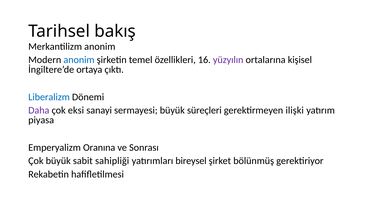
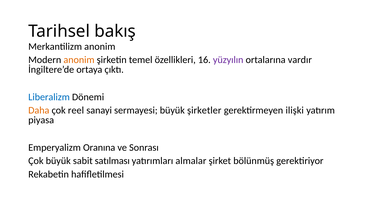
anonim colour: blue -> orange (79, 60)
kişisel: kişisel -> vardır (300, 60)
Daha colour: purple -> orange (39, 110)
eksi: eksi -> reel (76, 110)
süreçleri: süreçleri -> şirketler (204, 110)
sahipliği: sahipliği -> satılması (112, 161)
bireysel: bireysel -> almalar (191, 161)
